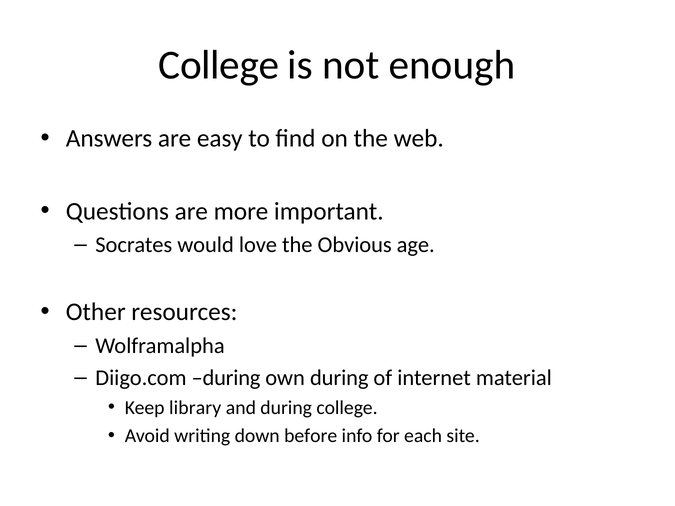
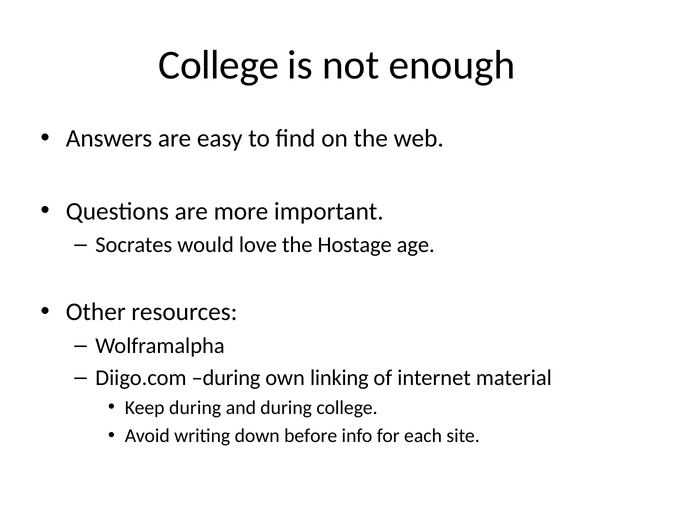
Obvious: Obvious -> Hostage (355, 245)
own during: during -> linking (339, 378)
Keep library: library -> during (195, 408)
